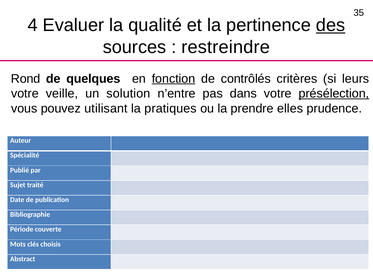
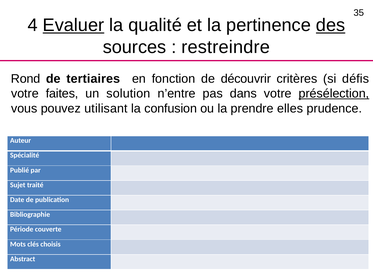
Evaluer underline: none -> present (73, 25)
quelques: quelques -> tertiaires (93, 79)
fonction underline: present -> none (174, 79)
contrôlés: contrôlés -> découvrir (246, 79)
leurs: leurs -> défis (356, 79)
veille: veille -> faites (62, 93)
pratiques: pratiques -> confusion (171, 108)
